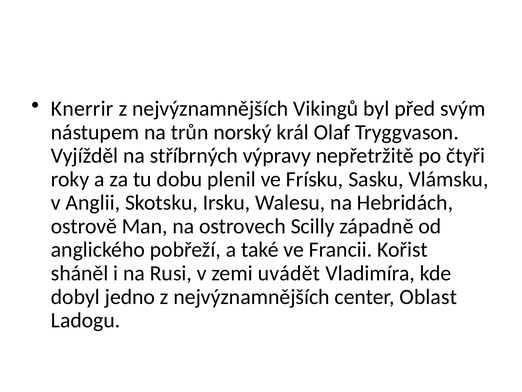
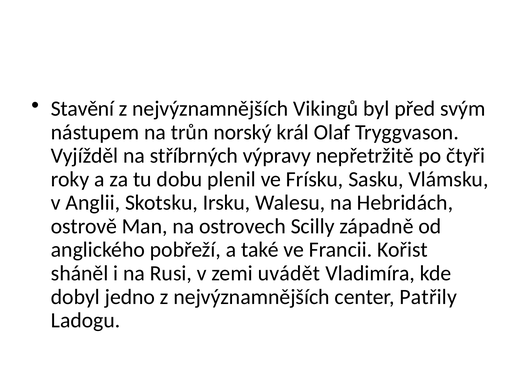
Knerrir: Knerrir -> Stavění (82, 109)
Oblast: Oblast -> Patřily (428, 296)
